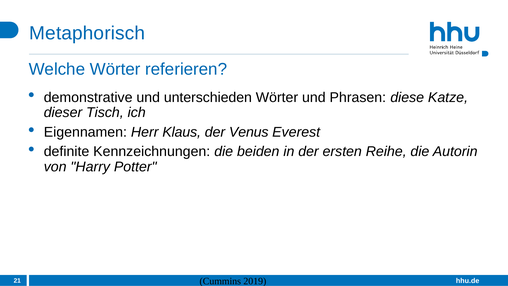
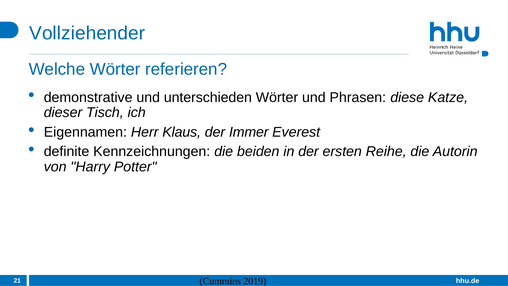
Metaphorisch: Metaphorisch -> Vollziehender (87, 33)
Venus: Venus -> Immer (249, 132)
